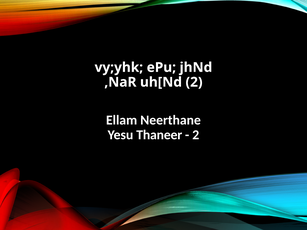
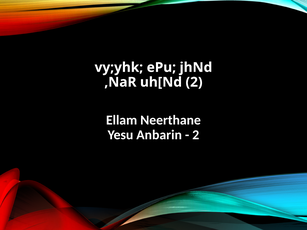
Thaneer: Thaneer -> Anbarin (159, 135)
